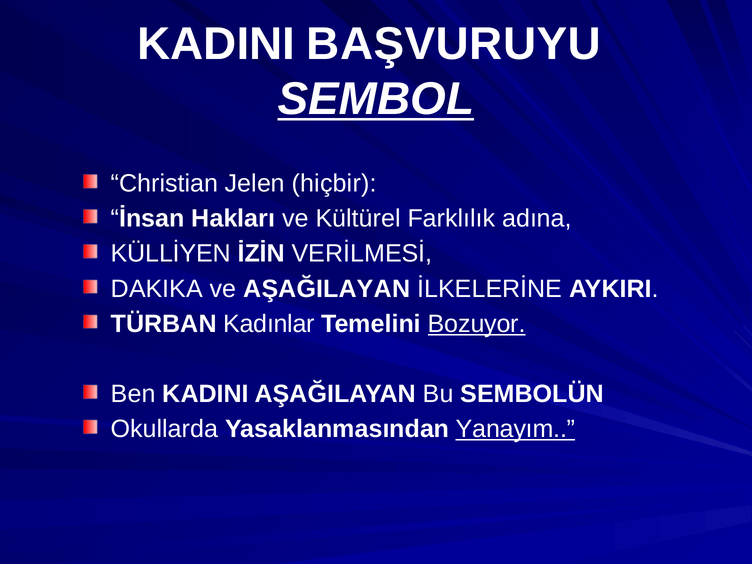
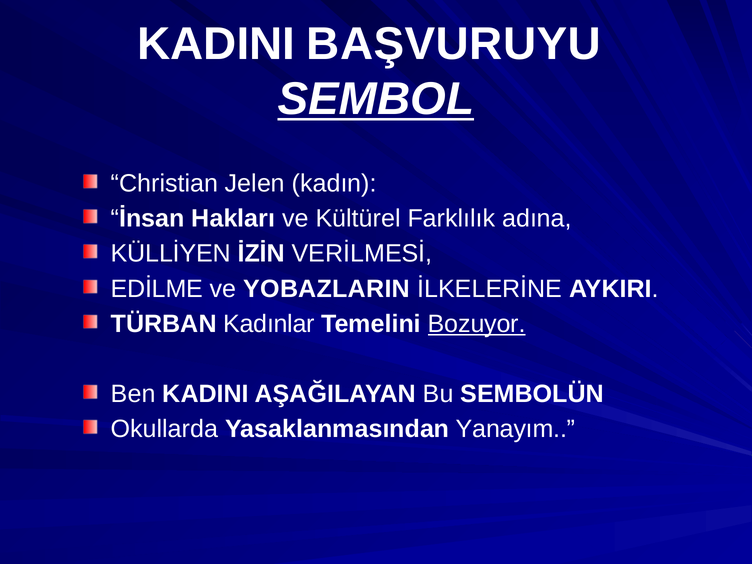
hiçbir: hiçbir -> kadın (334, 183)
DAKIKA: DAKIKA -> EDİLME (157, 289)
ve AŞAĞILAYAN: AŞAĞILAYAN -> YOBAZLARIN (327, 289)
Yanayım underline: present -> none (515, 429)
